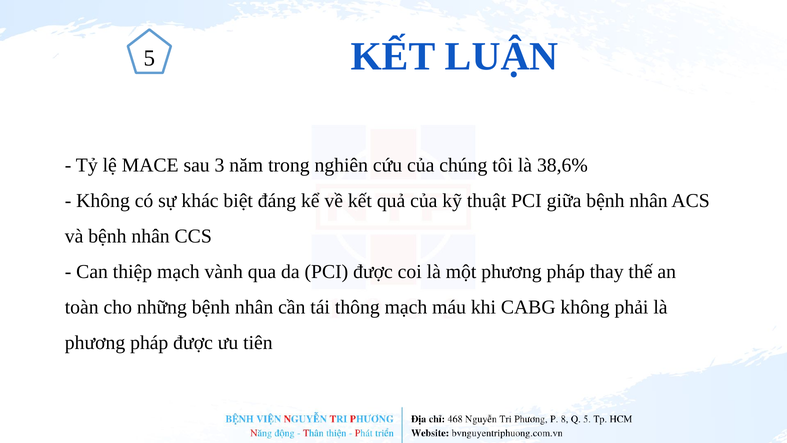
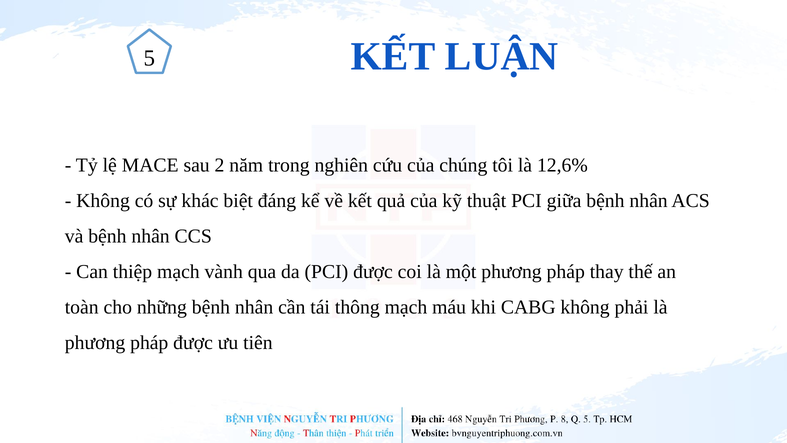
3: 3 -> 2 (219, 165)
38,6%: 38,6% -> 12,6% (562, 165)
